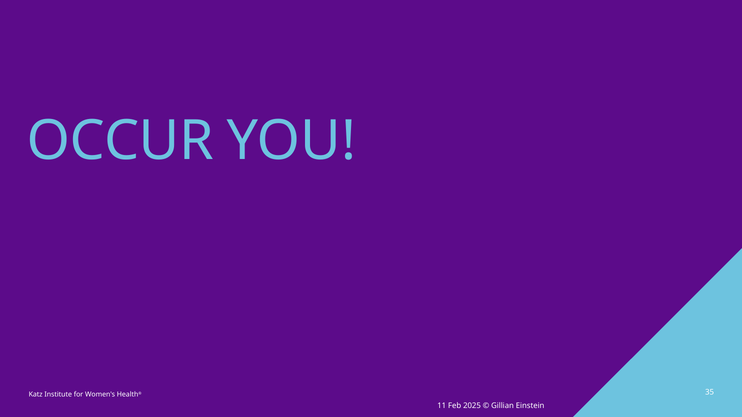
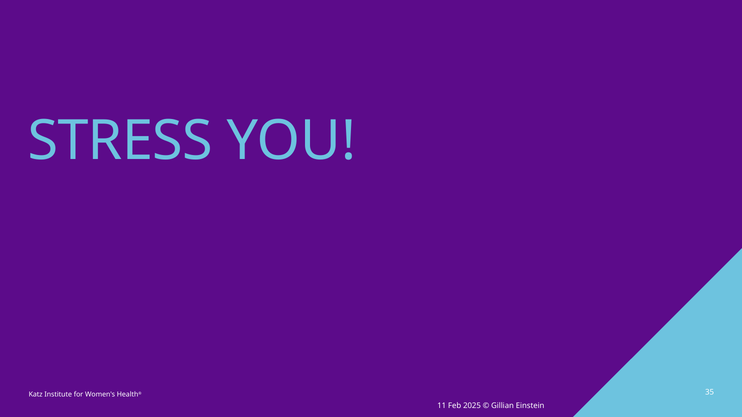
OCCUR: OCCUR -> STRESS (120, 141)
